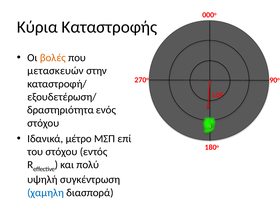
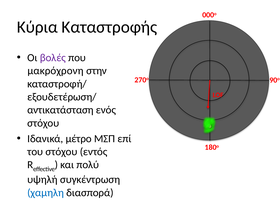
βολές colour: orange -> purple (53, 58)
μετασκευών: μετασκευών -> μακρόχρονη (55, 71)
δραστηριότητα: δραστηριότητα -> αντικατάσταση (60, 110)
